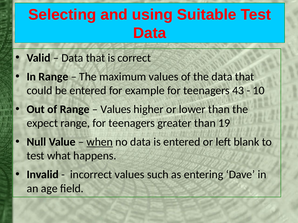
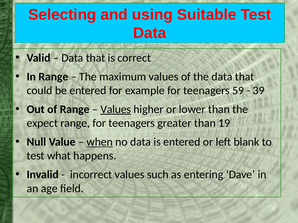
43: 43 -> 59 (238, 91)
10: 10 -> 39 (259, 91)
Values underline: none -> present (116, 110)
